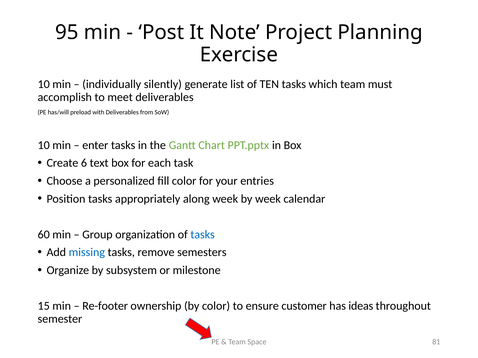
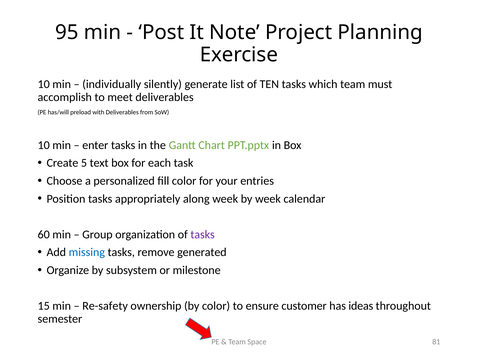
6: 6 -> 5 (84, 163)
tasks colour: blue -> purple (203, 235)
semesters: semesters -> generated (202, 253)
Re-footer: Re-footer -> Re-safety (105, 306)
